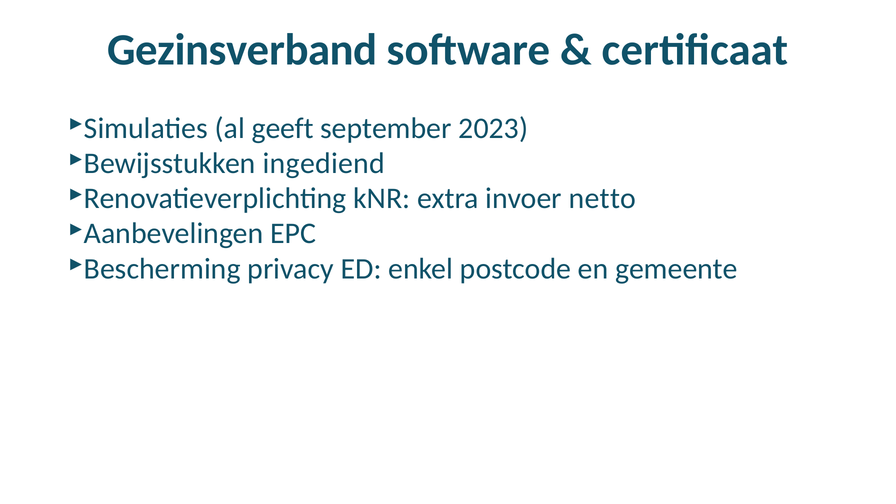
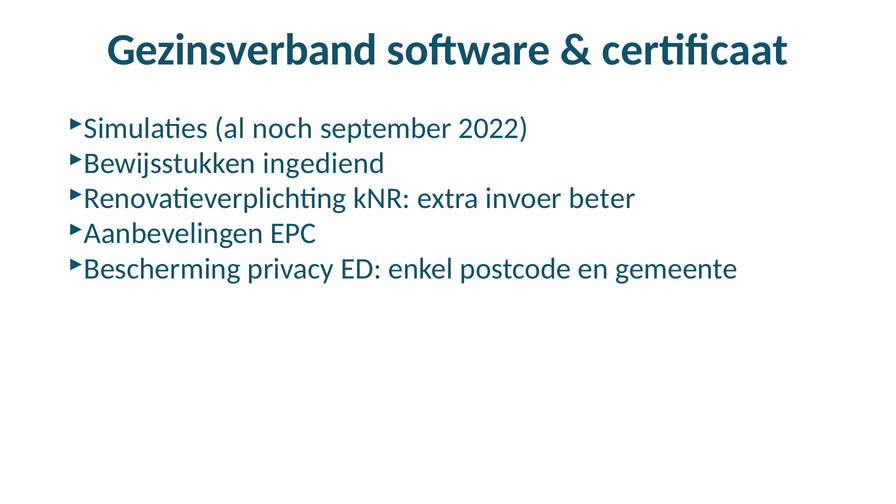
geeft: geeft -> noch (282, 128)
2023: 2023 -> 2022 (493, 128)
netto: netto -> beter (602, 199)
